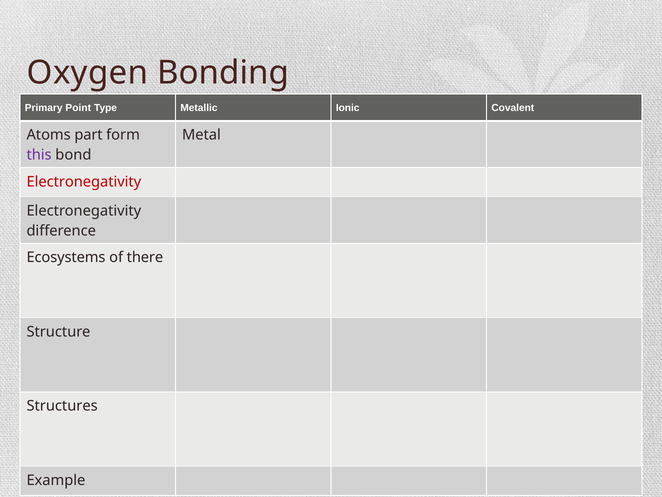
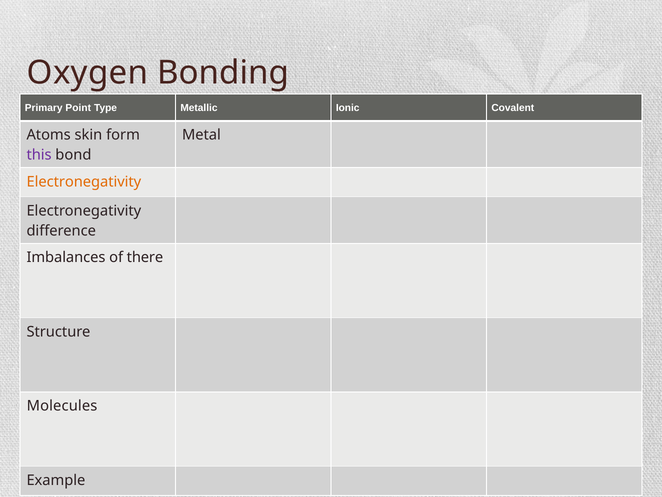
part: part -> skin (88, 135)
Electronegativity colour: red -> orange (84, 182)
Ecosystems: Ecosystems -> Imbalances (66, 257)
Structures: Structures -> Molecules (62, 406)
